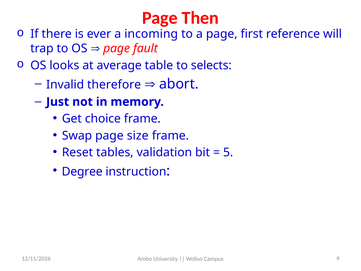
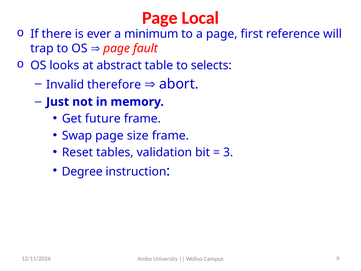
Then: Then -> Local (200, 18)
incoming: incoming -> minimum (151, 34)
average: average -> abstract (119, 65)
choice: choice -> future (103, 119)
5: 5 -> 3 (228, 152)
